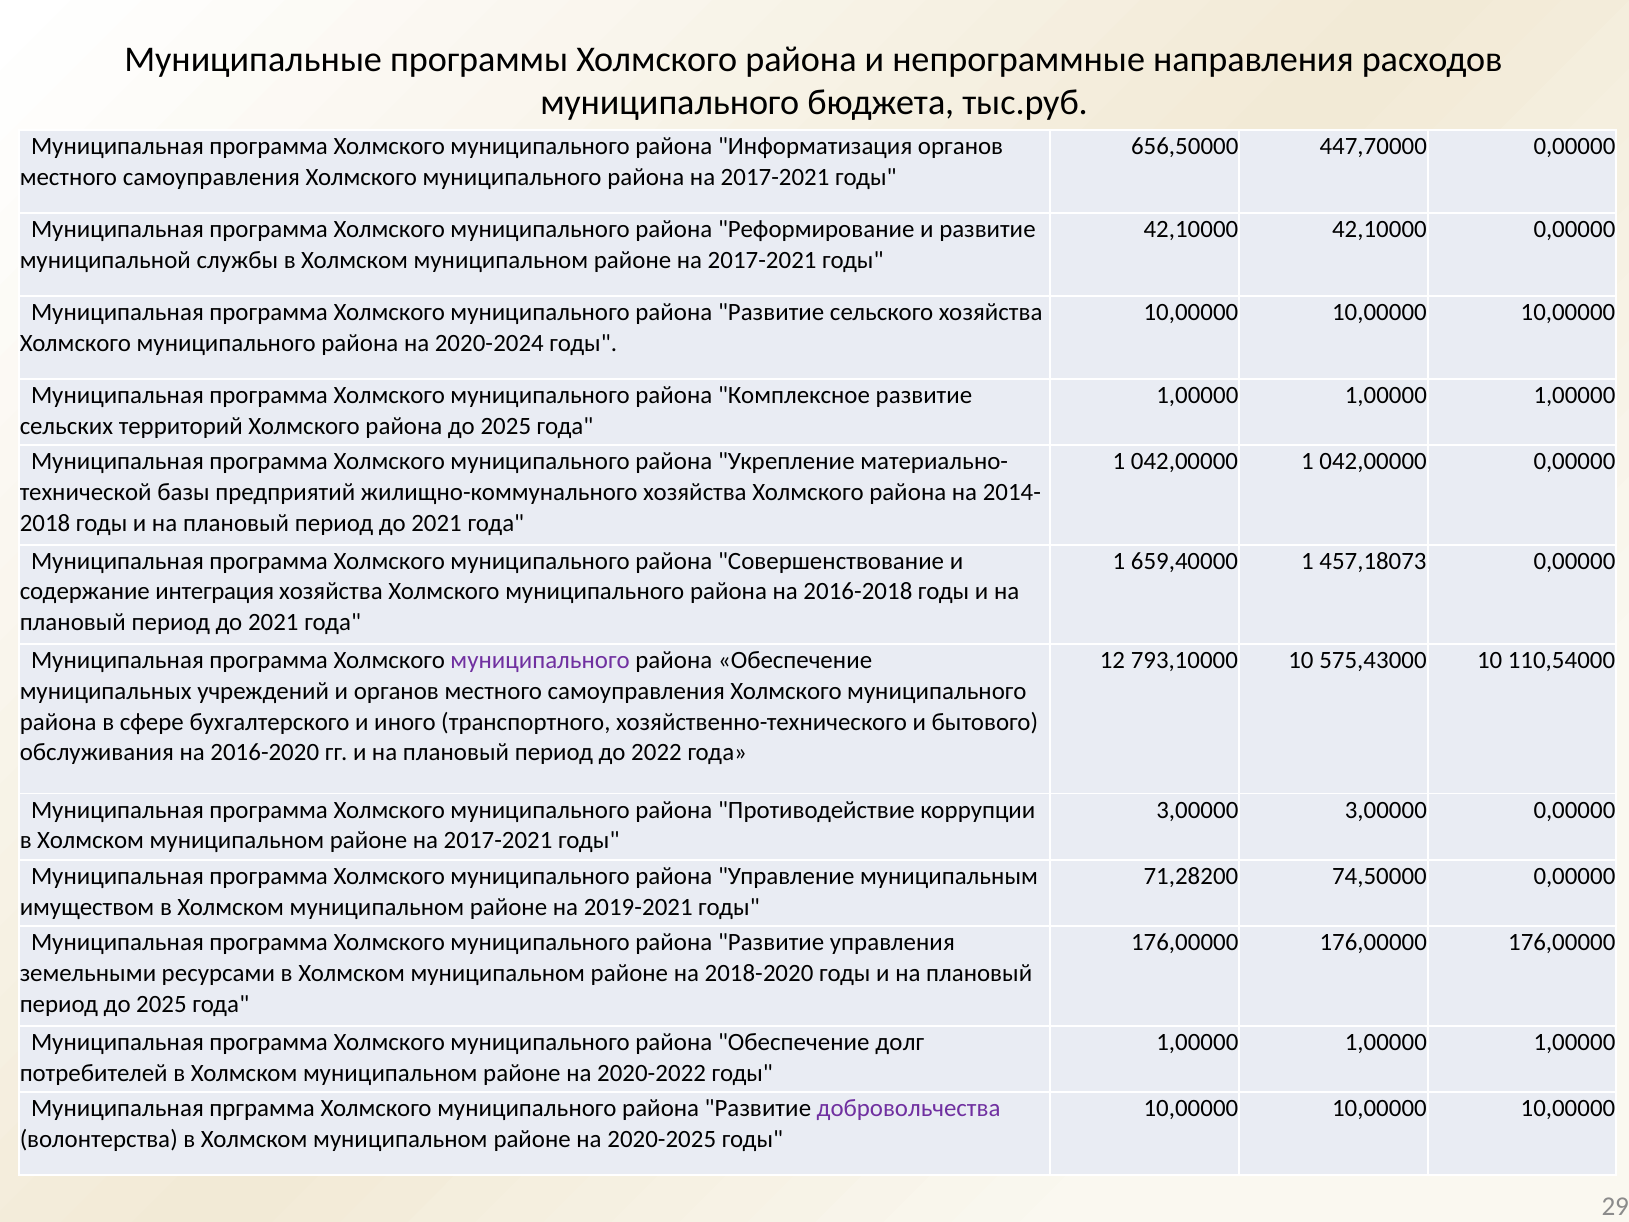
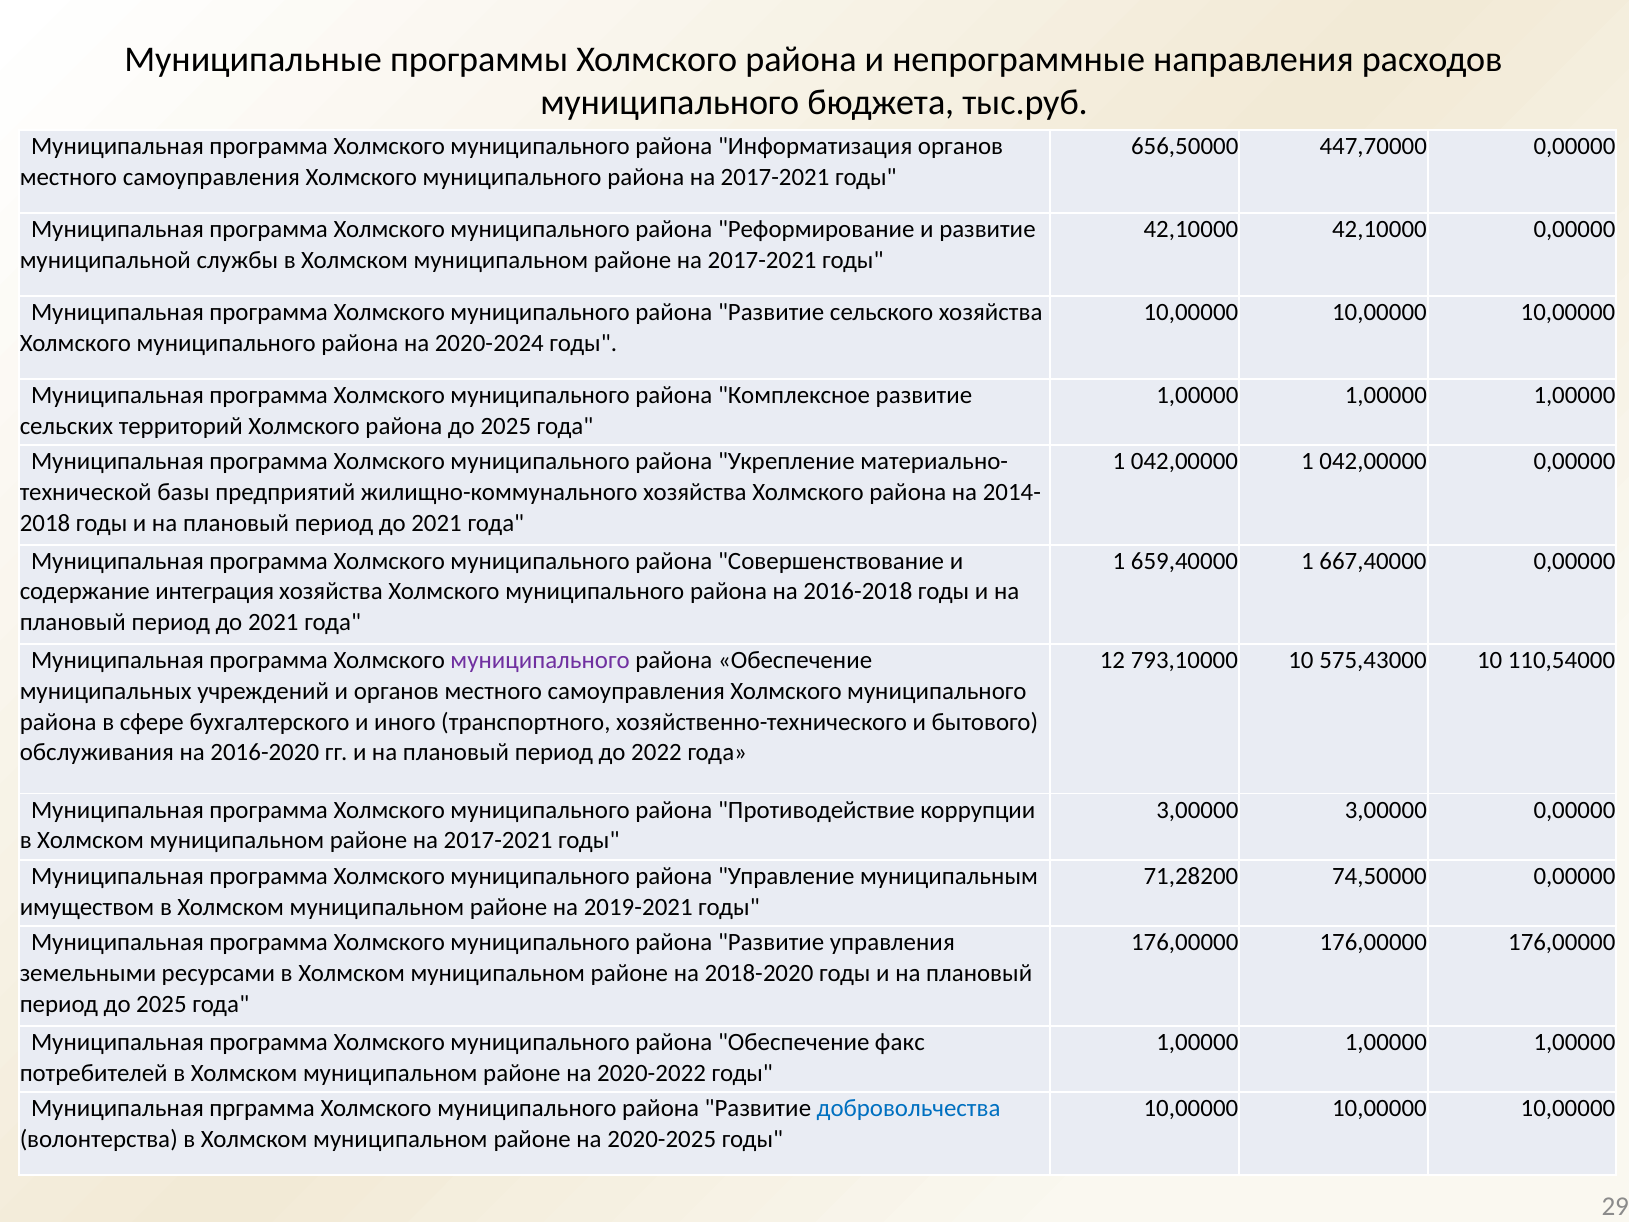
457,18073: 457,18073 -> 667,40000 (1373, 561)
долг: долг -> факс (900, 1042)
добровольчества colour: purple -> blue (909, 1108)
